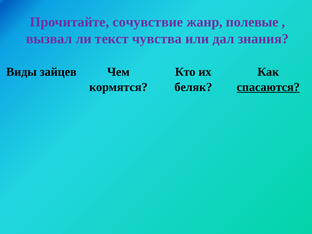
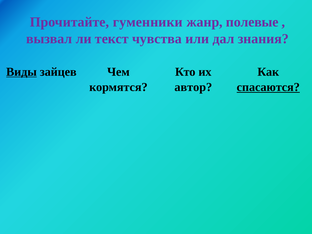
сочувствие: сочувствие -> гуменники (148, 22)
Виды underline: none -> present (21, 72)
беляк: беляк -> автор (193, 87)
